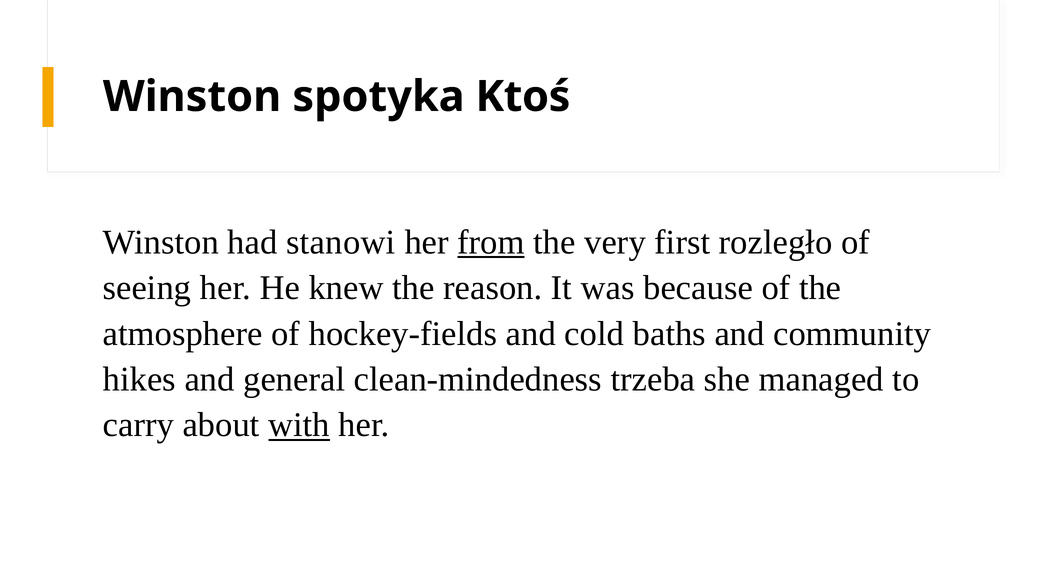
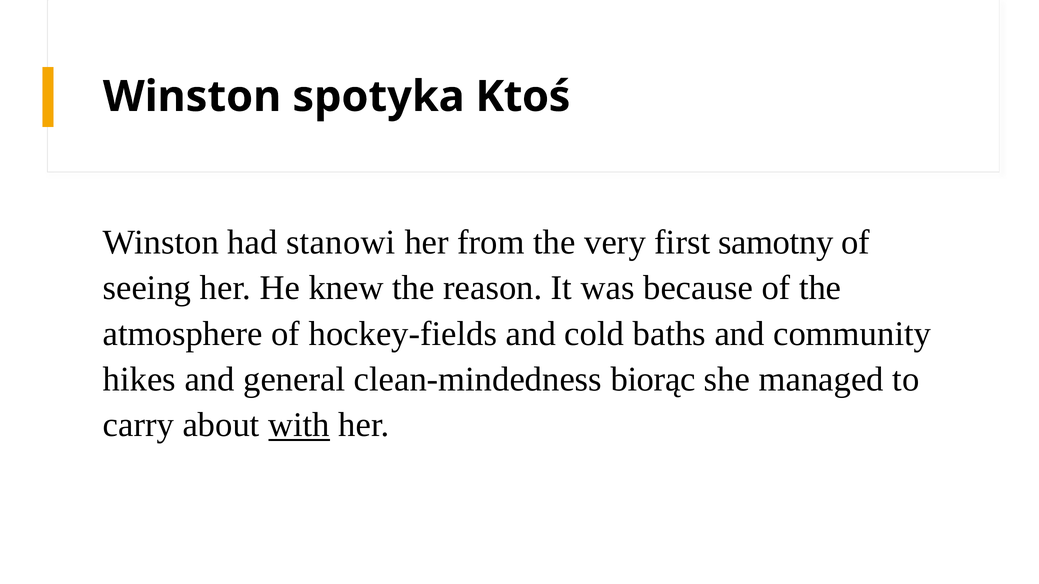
from underline: present -> none (491, 242)
rozległo: rozległo -> samotny (776, 242)
trzeba: trzeba -> biorąc (653, 380)
